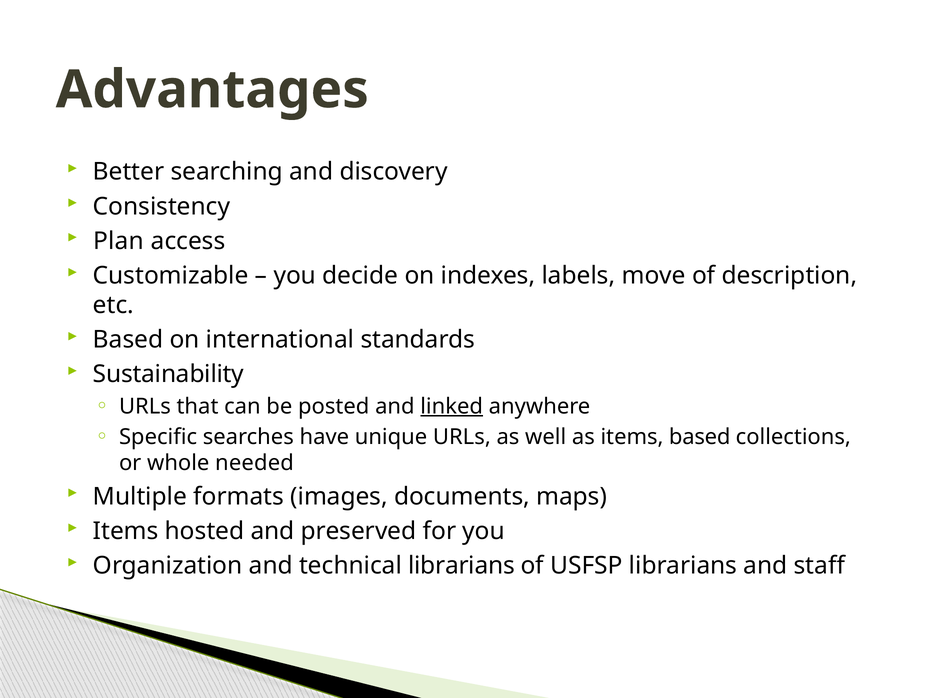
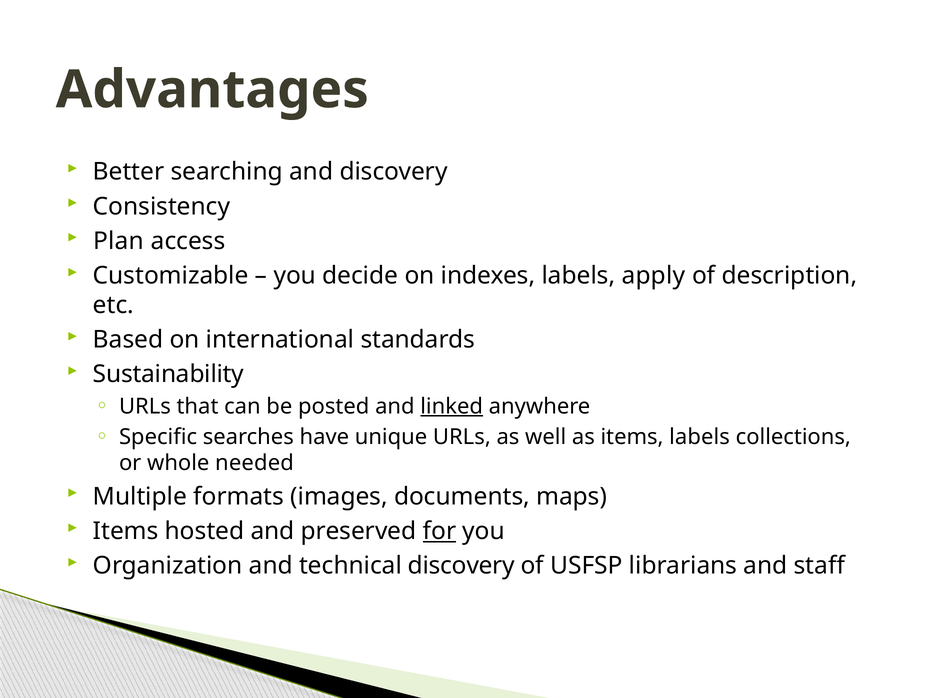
move: move -> apply (654, 276)
items based: based -> labels (700, 437)
for underline: none -> present (439, 531)
technical librarians: librarians -> discovery (461, 566)
